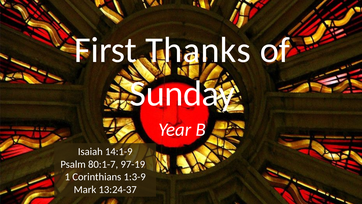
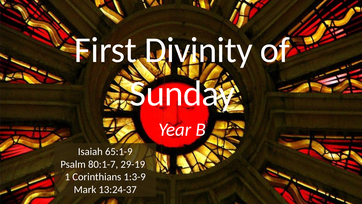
Thanks: Thanks -> Divinity (199, 50)
14:1-9: 14:1-9 -> 65:1-9 (119, 151)
97-19: 97-19 -> 29-19 (133, 164)
